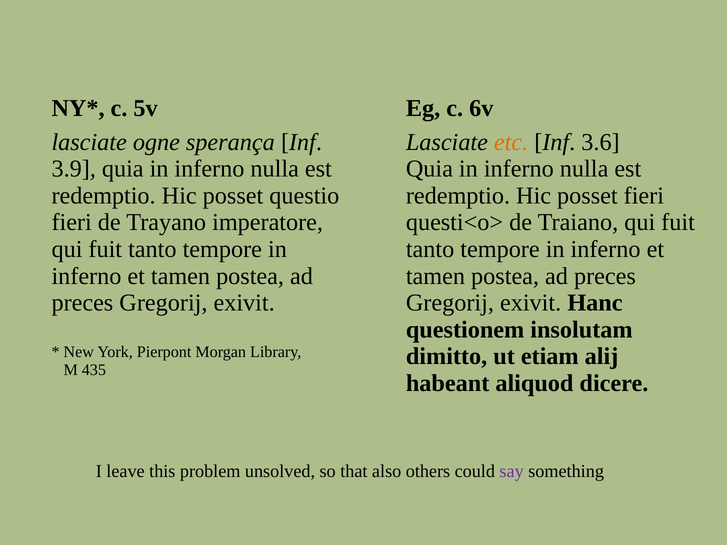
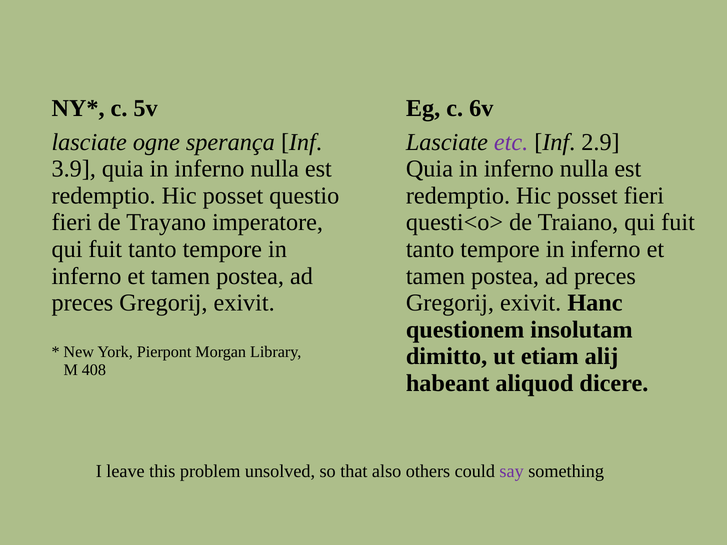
etc colour: orange -> purple (511, 142)
3.6: 3.6 -> 2.9 (601, 142)
435: 435 -> 408 (94, 370)
